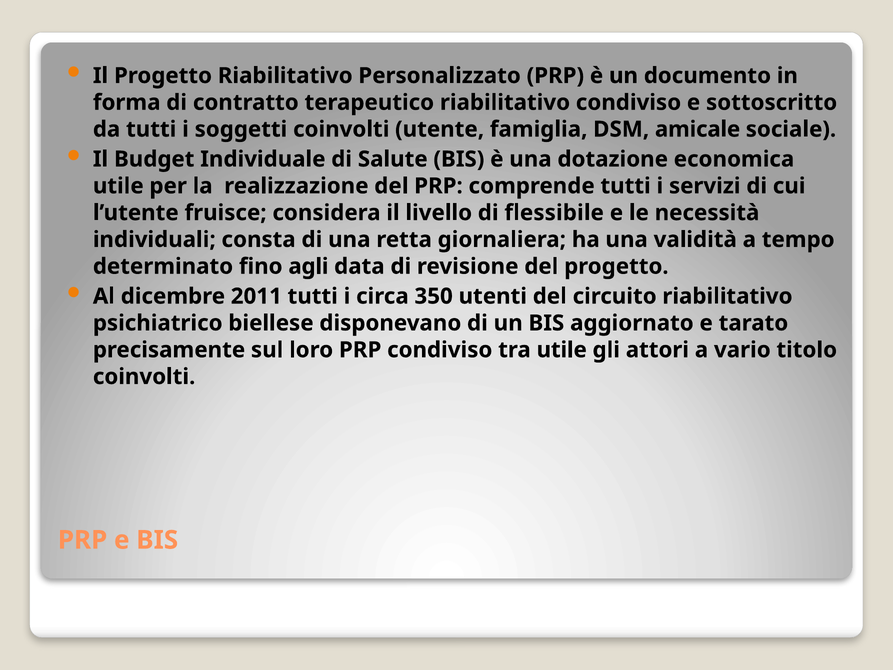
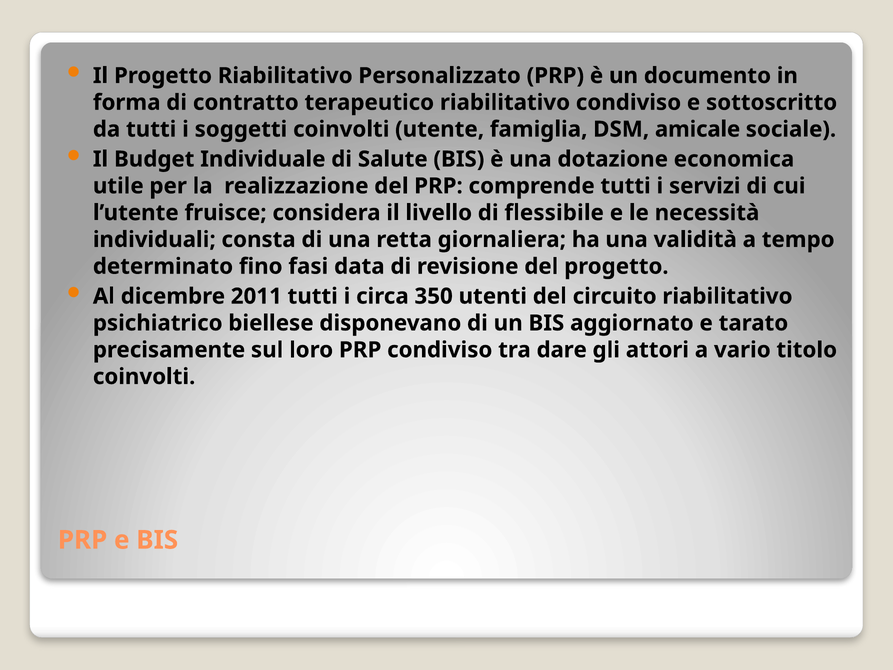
agli: agli -> fasi (308, 266)
tra utile: utile -> dare (562, 350)
